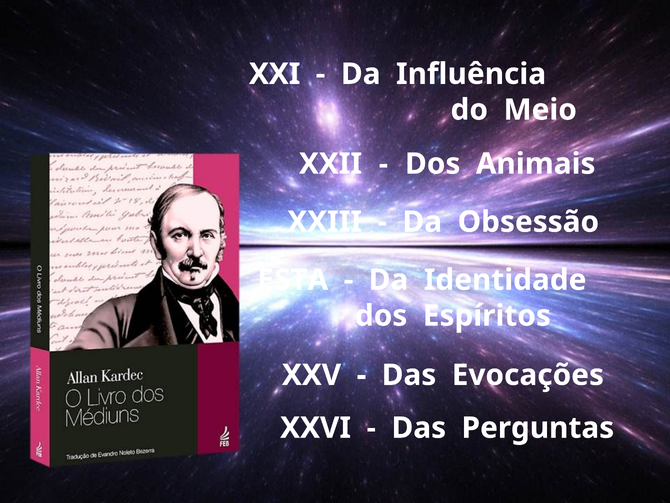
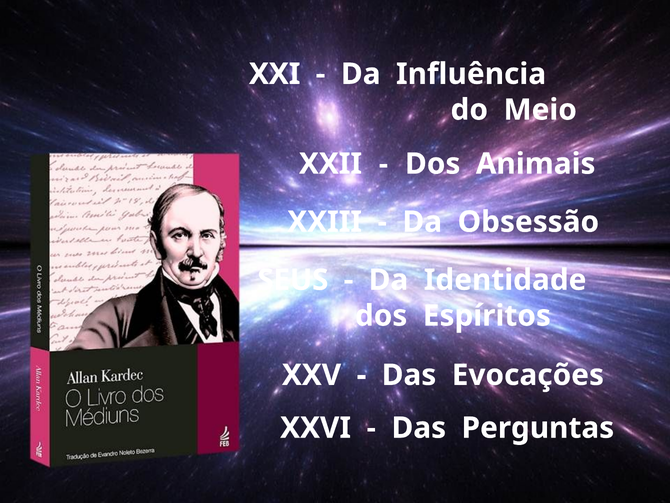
ESTA: ESTA -> SEUS (293, 280)
